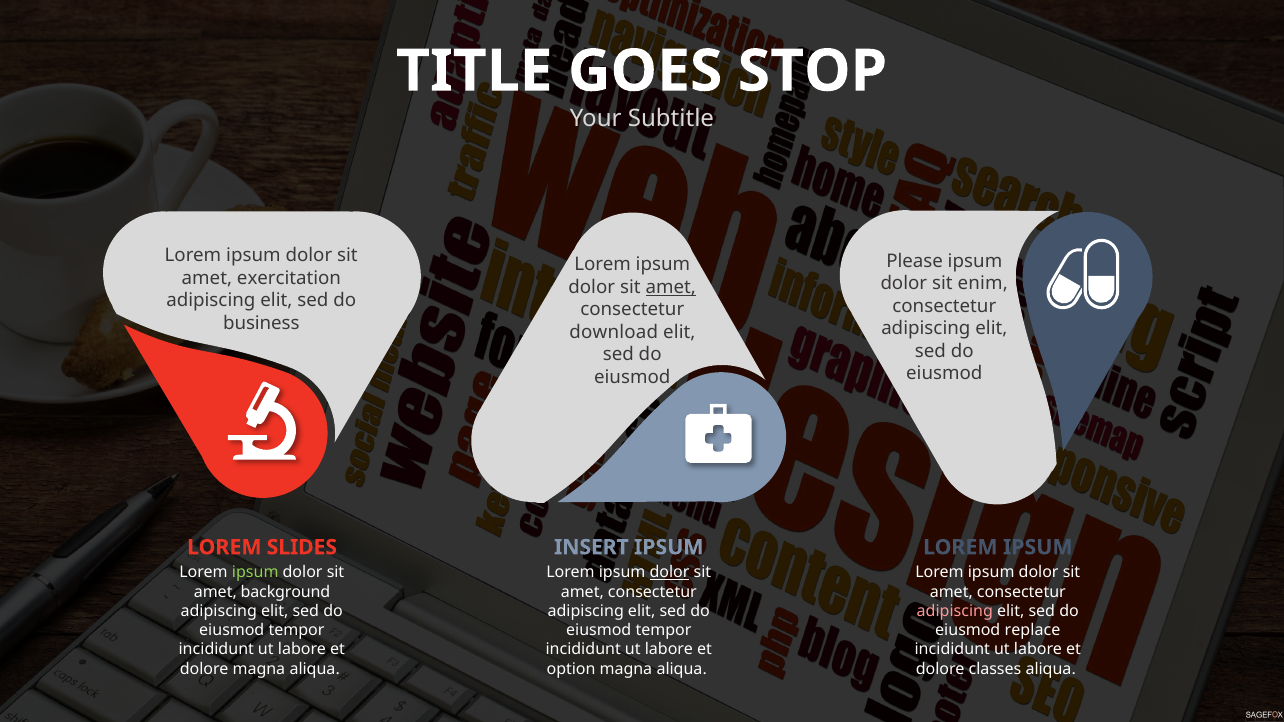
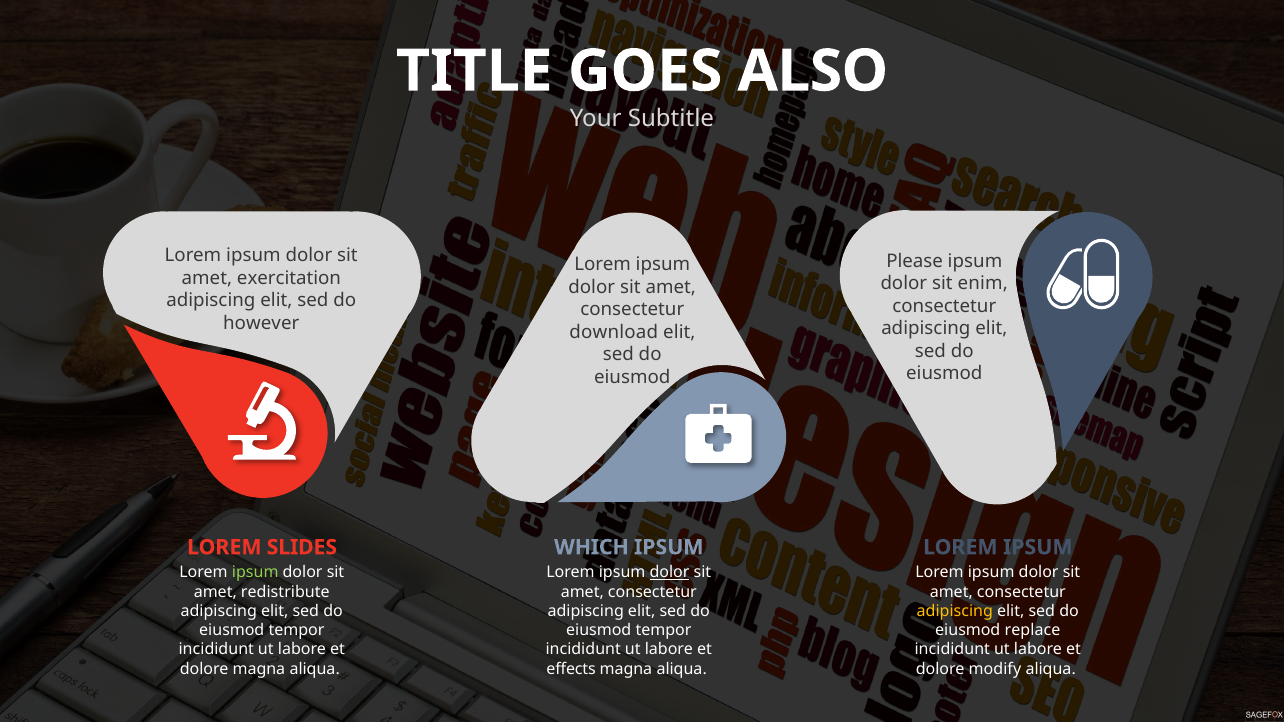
STOP: STOP -> ALSO (813, 71)
amet underline: present -> none (671, 287)
business: business -> however (261, 323)
INSERT: INSERT -> WHICH (591, 547)
background: background -> redistribute (285, 592)
adipiscing colour: pink -> yellow (955, 611)
option: option -> effects (571, 669)
classes: classes -> modify (995, 669)
